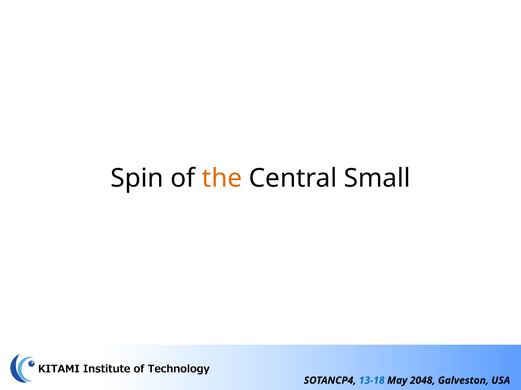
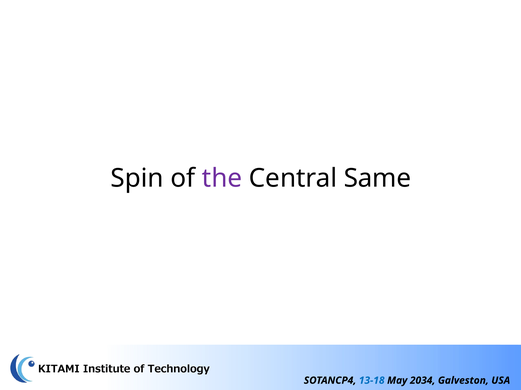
the colour: orange -> purple (222, 178)
Small: Small -> Same (377, 178)
2048: 2048 -> 2034 (423, 381)
